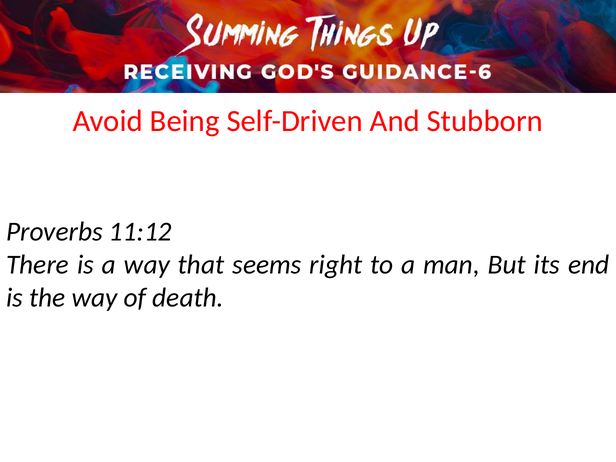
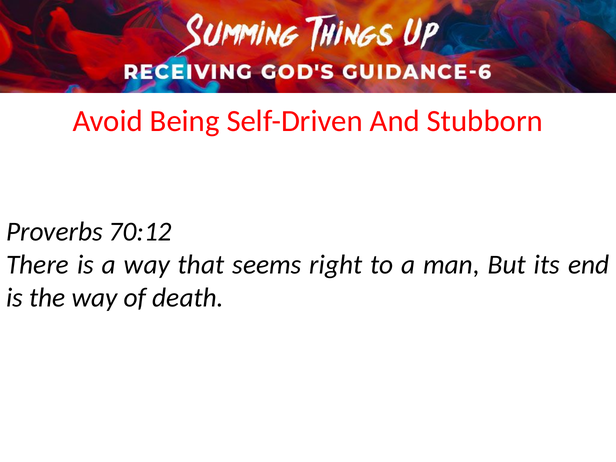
11:12: 11:12 -> 70:12 (140, 232)
